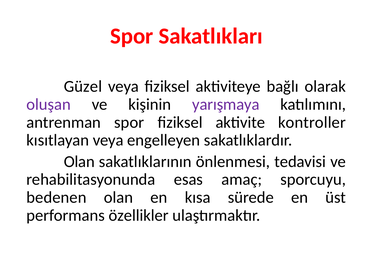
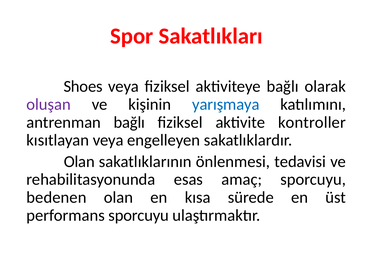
Güzel: Güzel -> Shoes (83, 86)
yarışmaya colour: purple -> blue (226, 104)
antrenman spor: spor -> bağlı (129, 122)
performans özellikler: özellikler -> sporcuyu (139, 215)
